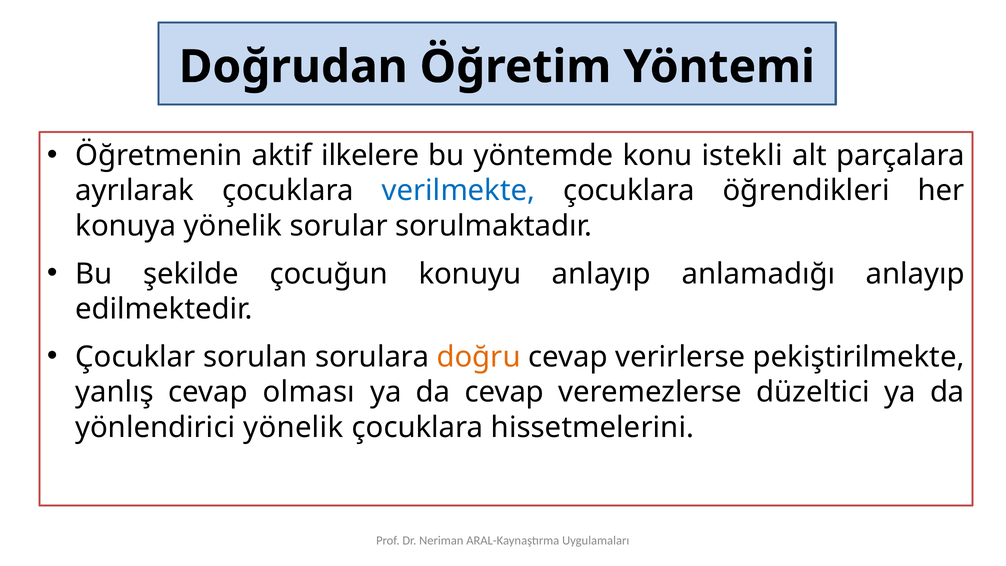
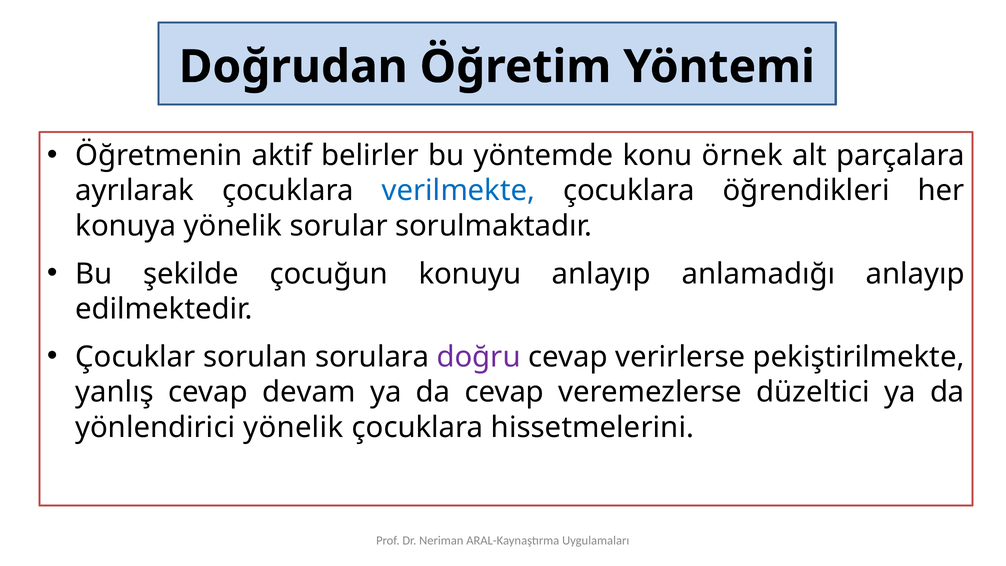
ilkelere: ilkelere -> belirler (370, 155)
istekli: istekli -> örnek (742, 155)
doğru colour: orange -> purple (479, 357)
olması: olması -> devam (309, 392)
